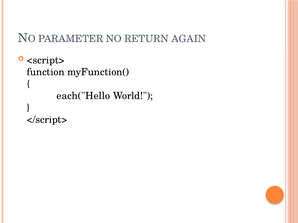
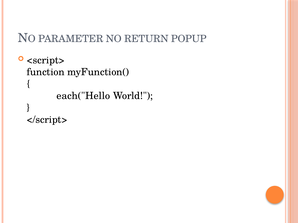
AGAIN: AGAIN -> POPUP (189, 39)
